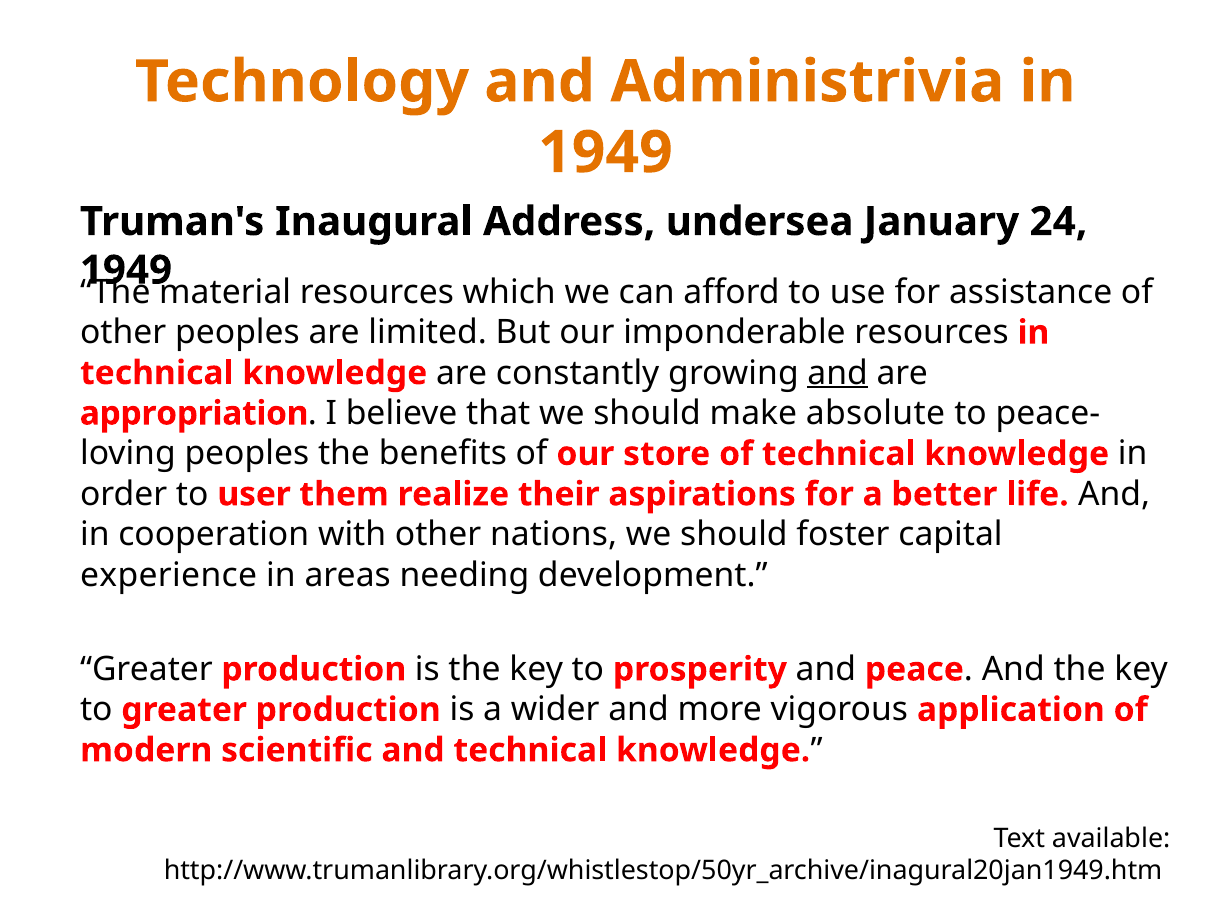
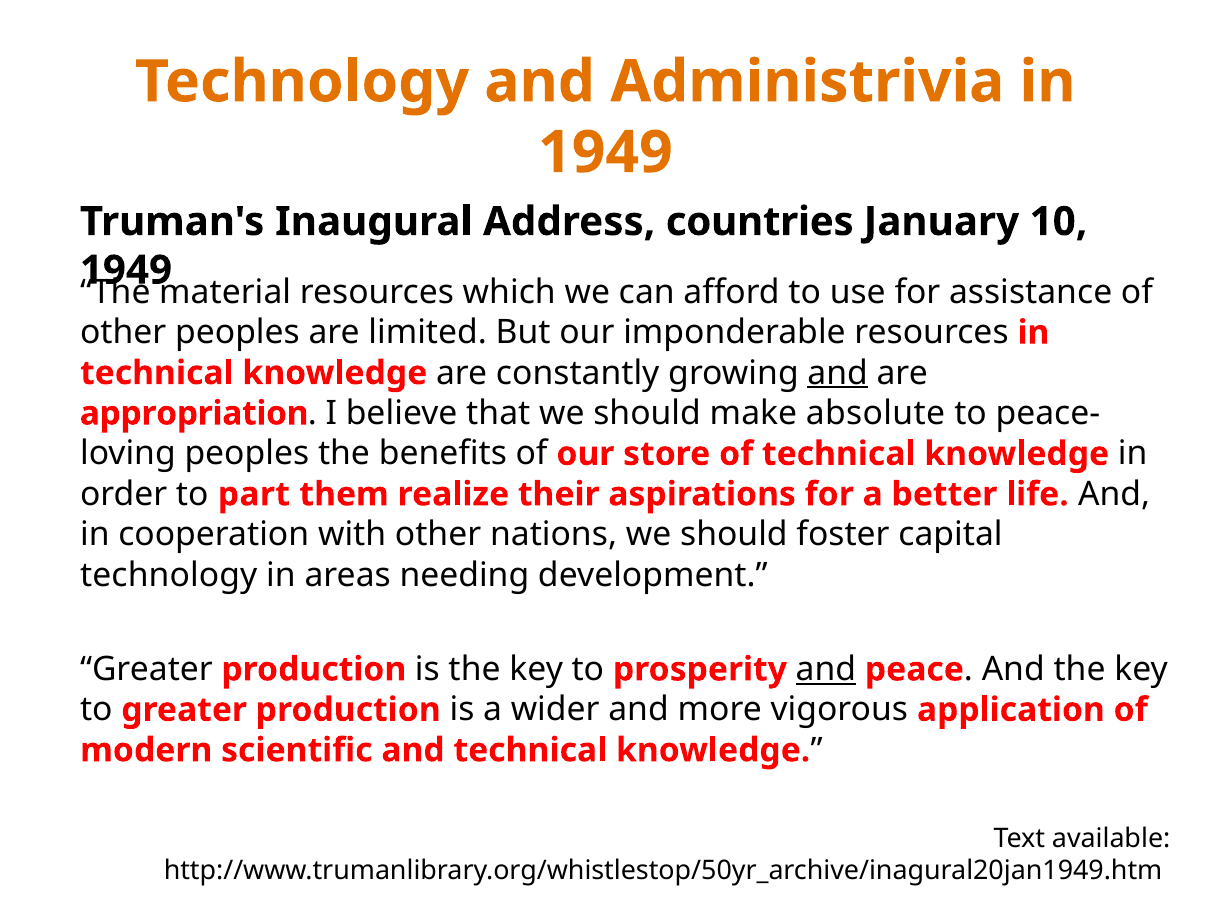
undersea: undersea -> countries (760, 222)
24: 24 -> 10 (1058, 222)
user: user -> part (254, 494)
experience: experience -> technology (169, 575)
and underline: none -> present (826, 669)
